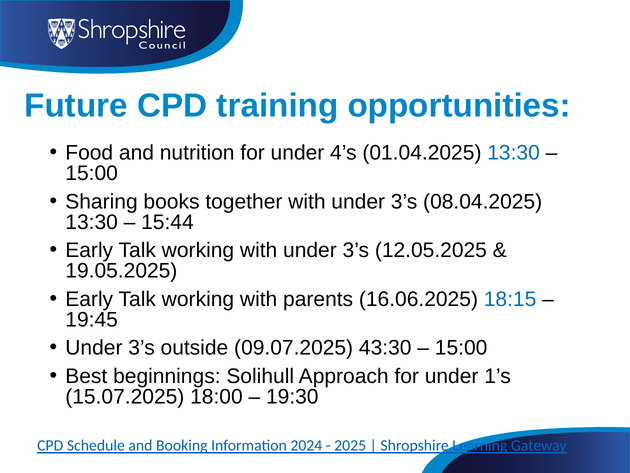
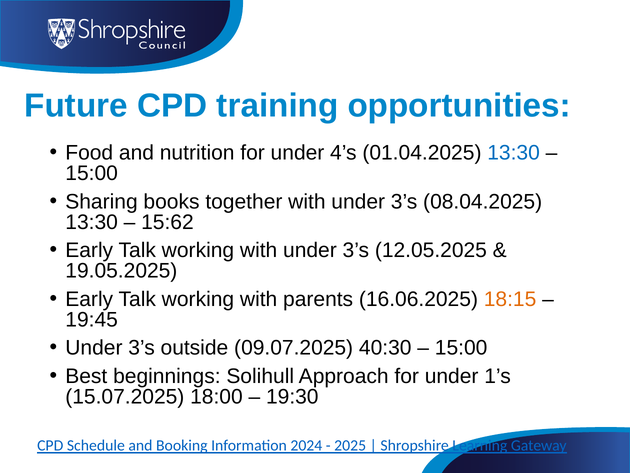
15:44: 15:44 -> 15:62 (167, 222)
18:15 colour: blue -> orange (510, 299)
43:30: 43:30 -> 40:30 (385, 348)
